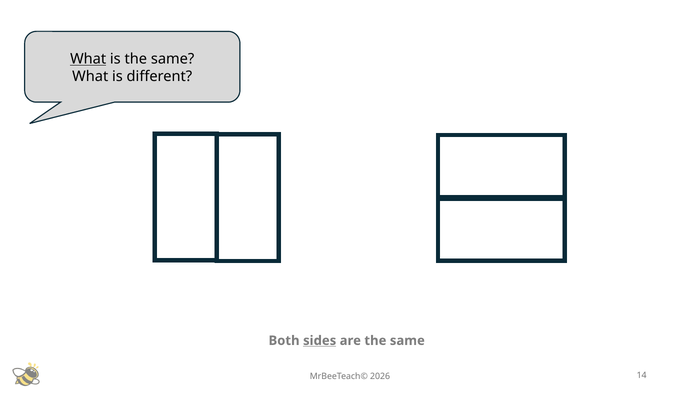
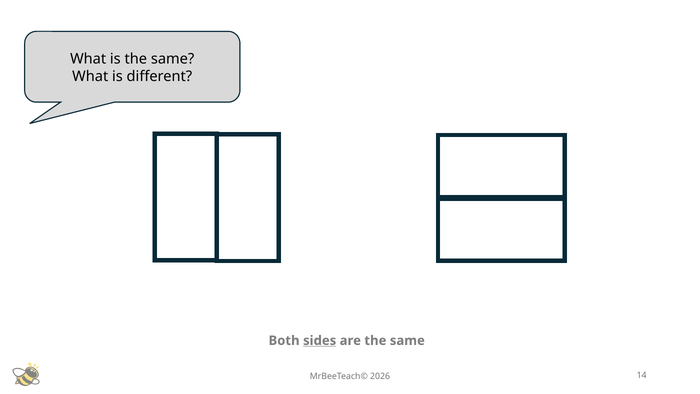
What underline: present -> none (88, 59)
